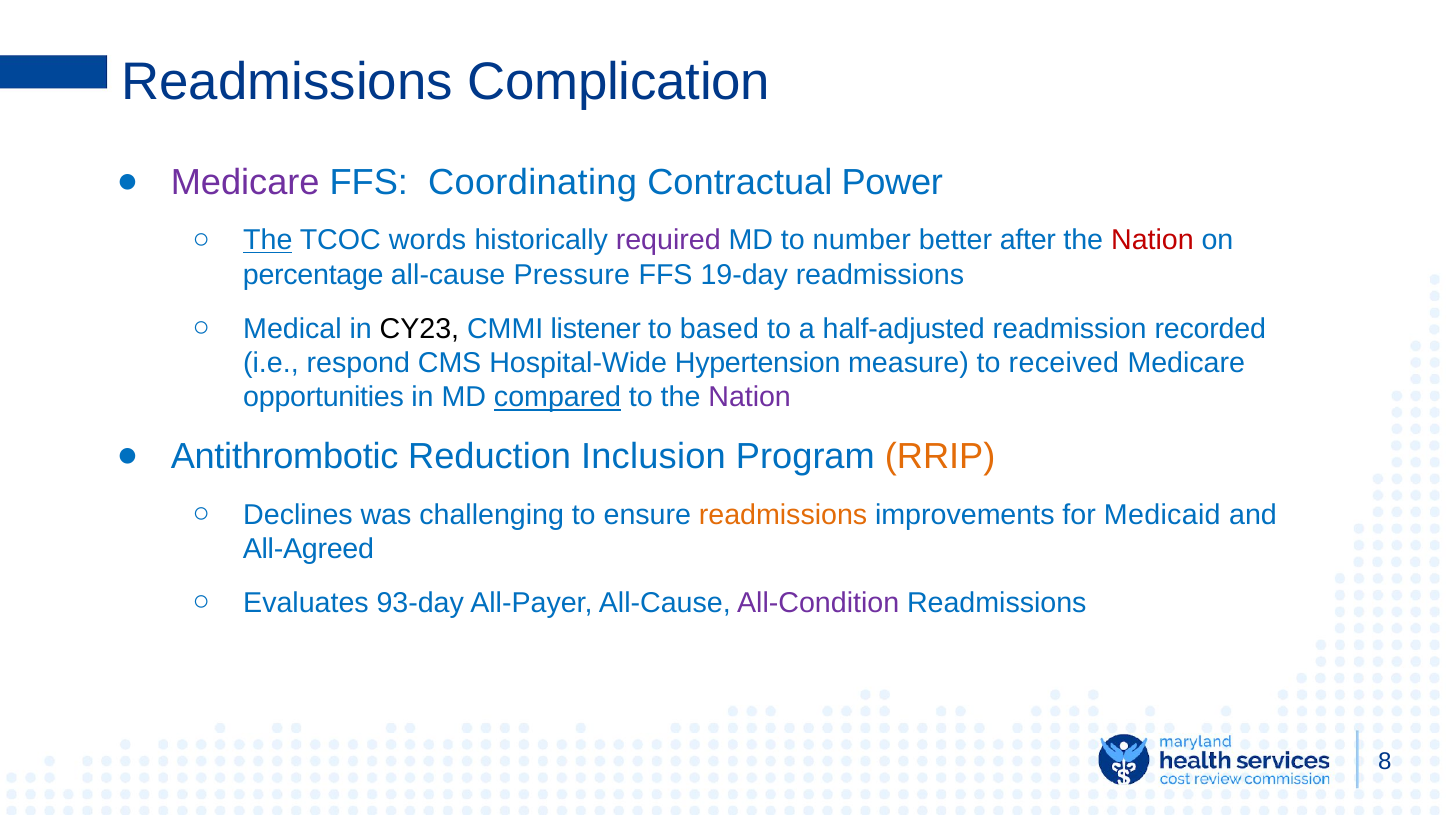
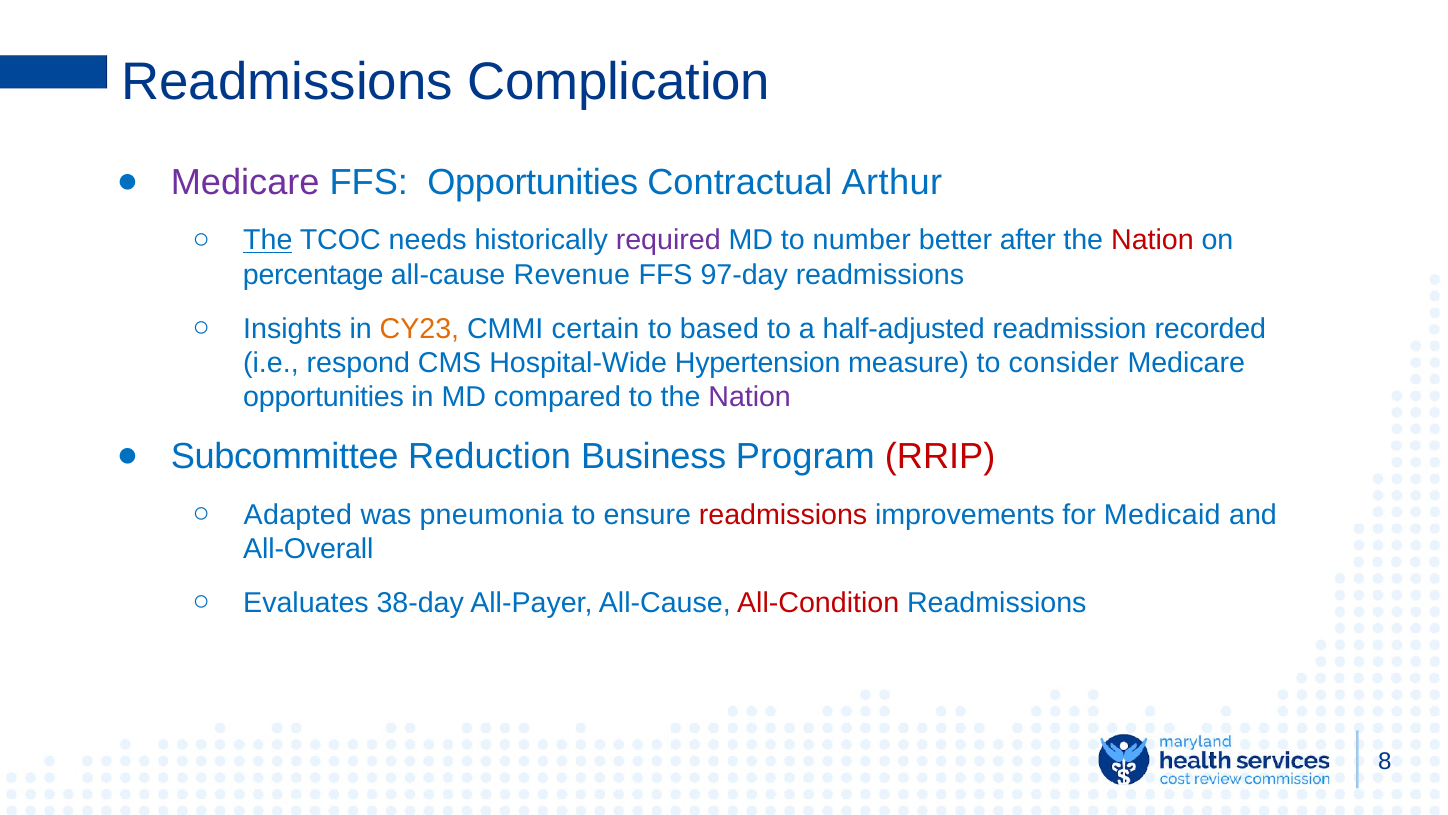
FFS Coordinating: Coordinating -> Opportunities (533, 182)
Power: Power -> Arthur (892, 182)
words: words -> needs (428, 240)
Pressure: Pressure -> Revenue (572, 274)
19-day: 19-day -> 97-day (744, 274)
Medical: Medical -> Insights (292, 328)
CY23 colour: black -> orange (419, 328)
listener: listener -> certain (595, 328)
received: received -> consider (1064, 363)
compared underline: present -> none (558, 397)
Antithrombotic: Antithrombotic -> Subcommittee (285, 456)
Inclusion: Inclusion -> Business (654, 456)
RRIP colour: orange -> red (940, 456)
Declines: Declines -> Adapted (298, 514)
challenging: challenging -> pneumonia (492, 514)
readmissions colour: orange -> red (783, 514)
All-Agreed: All-Agreed -> All-Overall (308, 549)
93-day: 93-day -> 38-day (420, 603)
All-Condition colour: purple -> red (818, 603)
